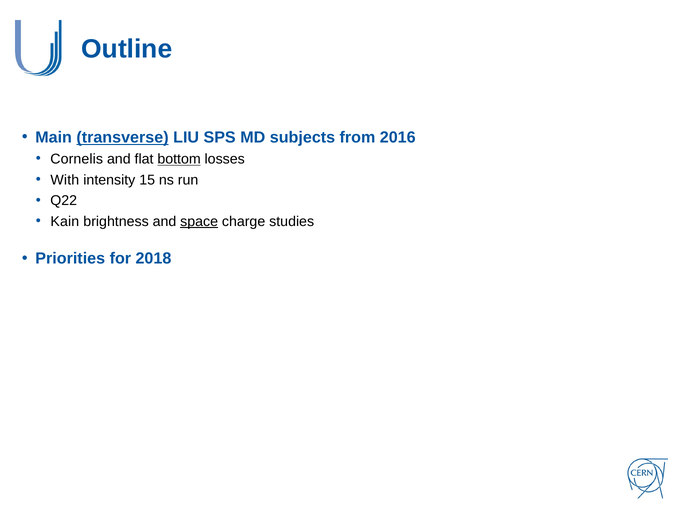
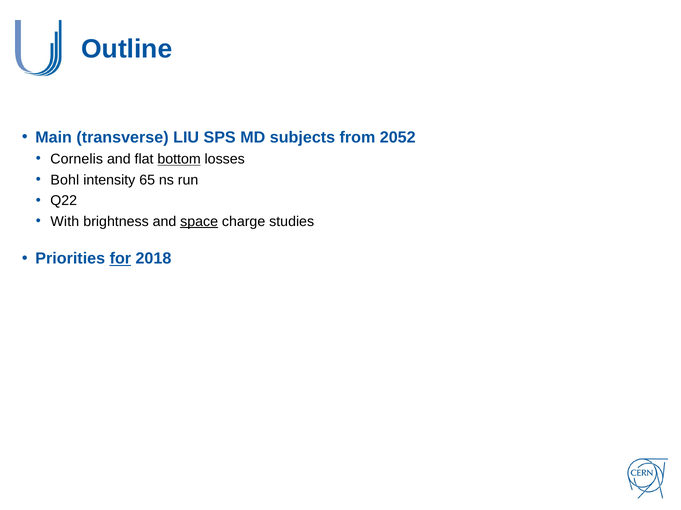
transverse underline: present -> none (123, 138)
2016: 2016 -> 2052 (398, 138)
With: With -> Bohl (65, 180)
15: 15 -> 65 (147, 180)
Kain: Kain -> With (65, 222)
for underline: none -> present (120, 259)
